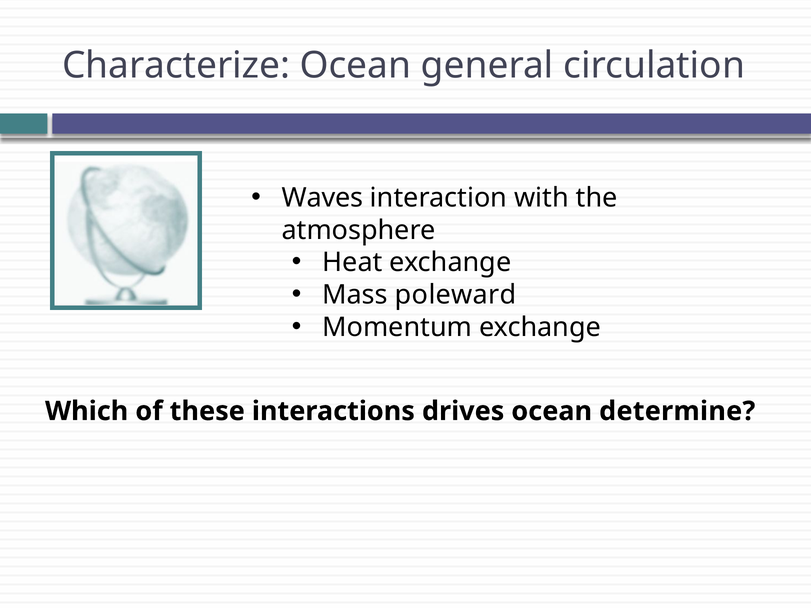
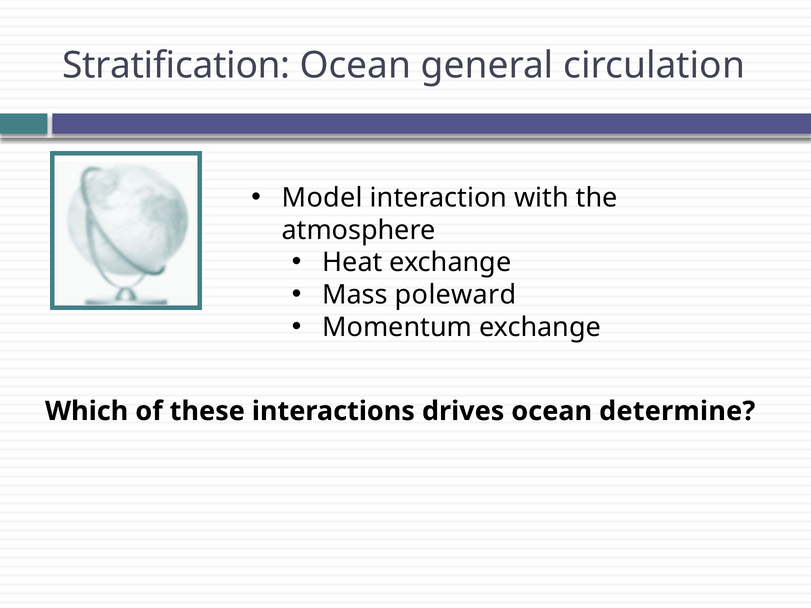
Characterize: Characterize -> Stratification (176, 65)
Waves: Waves -> Model (322, 198)
